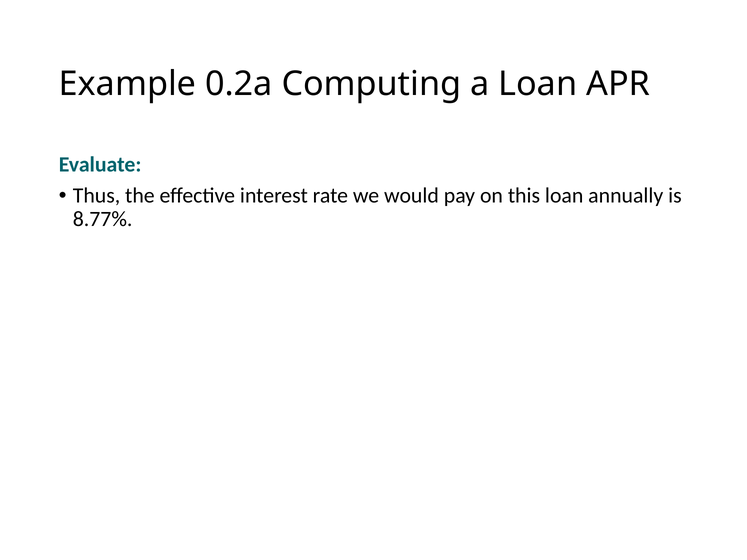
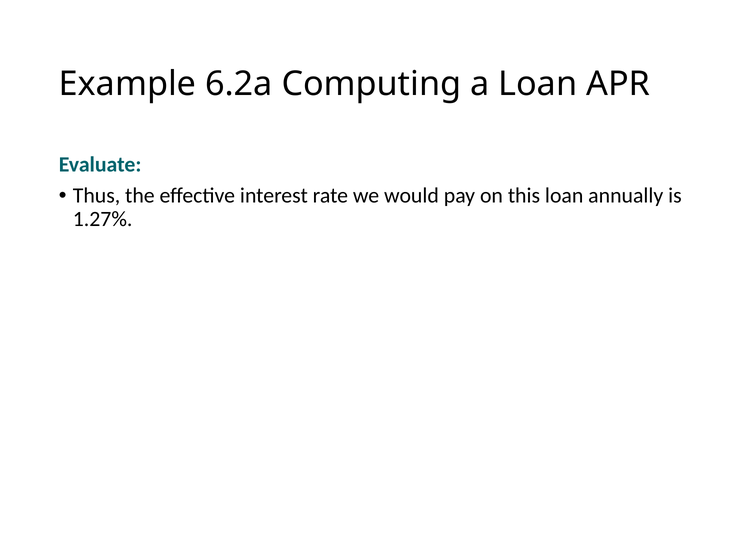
0.2a: 0.2a -> 6.2a (239, 84)
8.77%: 8.77% -> 1.27% (103, 219)
